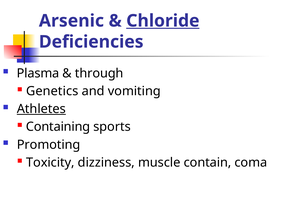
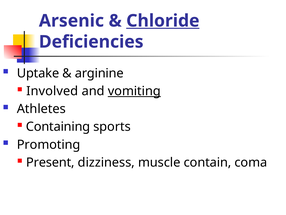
Plasma: Plasma -> Uptake (38, 73)
through: through -> arginine (99, 73)
Genetics: Genetics -> Involved (52, 91)
vomiting underline: none -> present (134, 91)
Athletes underline: present -> none (41, 109)
Toxicity: Toxicity -> Present (50, 162)
